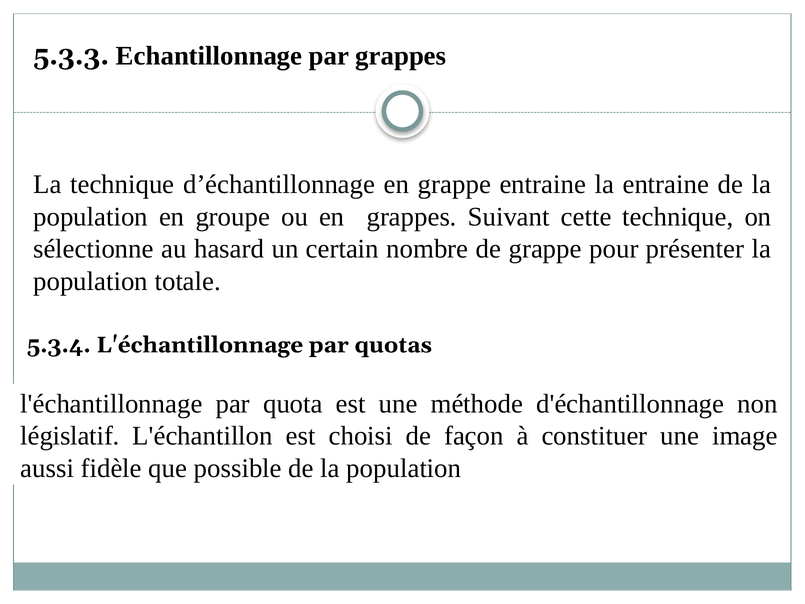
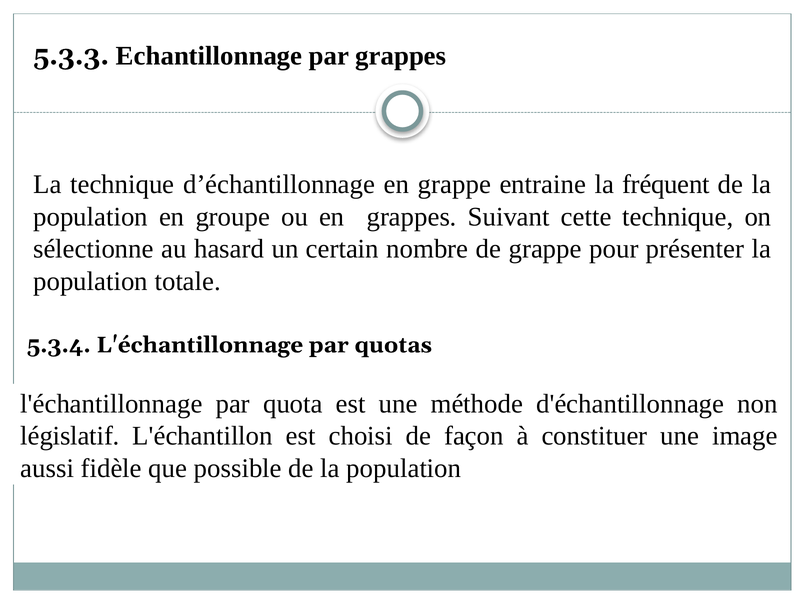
la entraine: entraine -> fréquent (666, 184)
